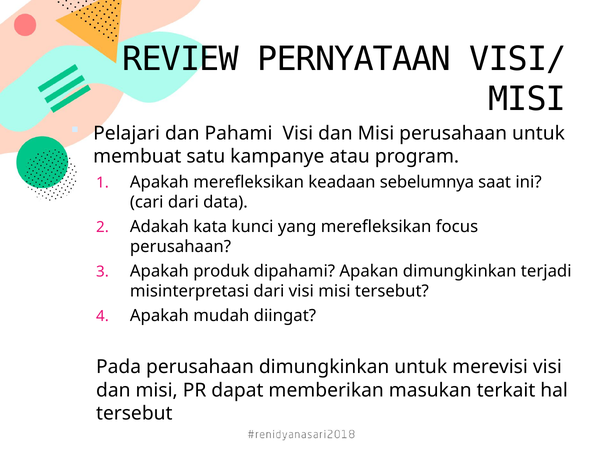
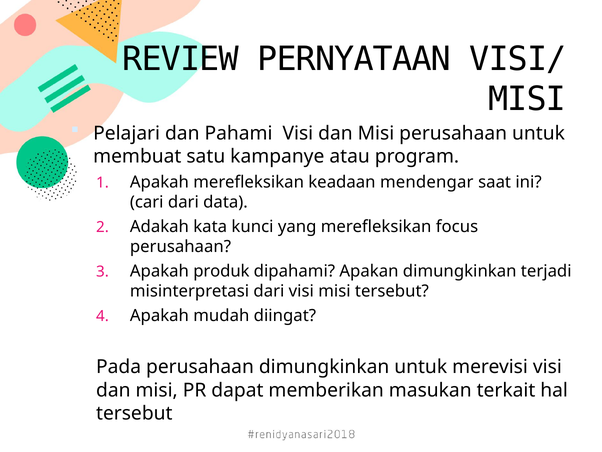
sebelumnya: sebelumnya -> mendengar (427, 182)
